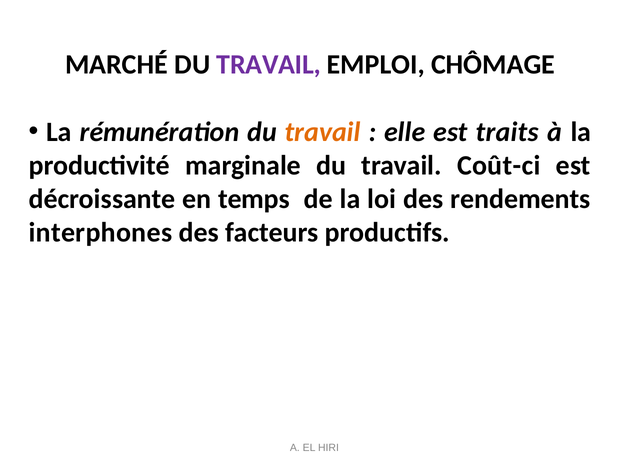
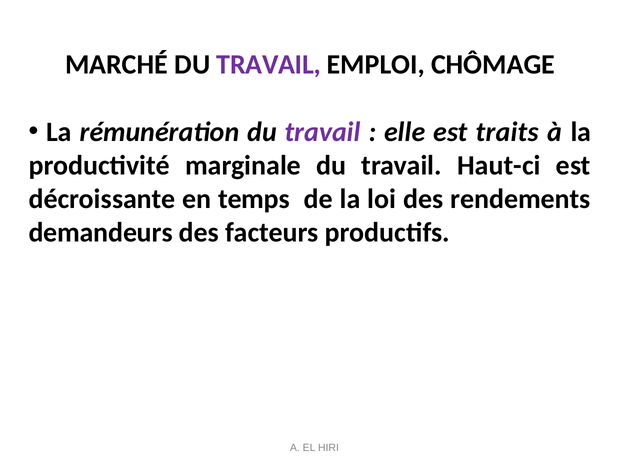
travail colour: orange -> purple (323, 132)
Coût-ci: Coût-ci -> Haut-ci (499, 166)
interphones: interphones -> demandeurs (101, 233)
